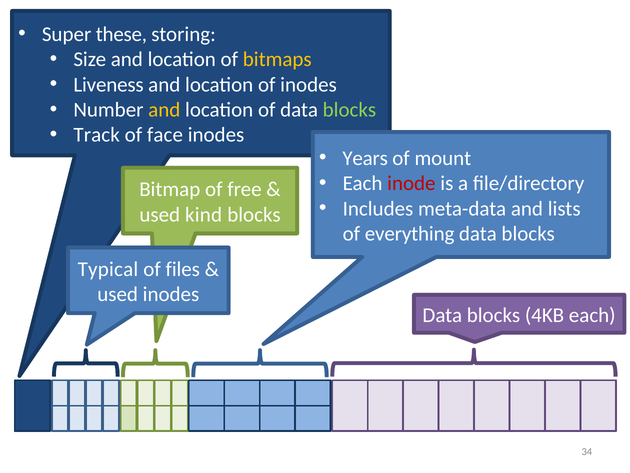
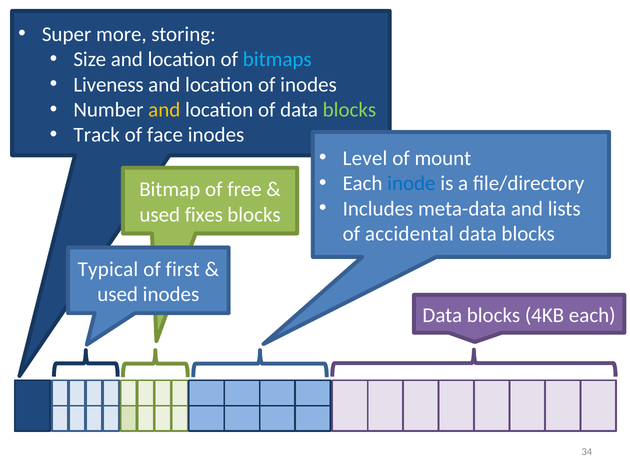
these: these -> more (121, 34)
bitmaps colour: yellow -> light blue (277, 59)
Years: Years -> Level (365, 158)
inode colour: red -> blue (411, 183)
kind: kind -> fixes (204, 214)
everything: everything -> accidental (409, 234)
files: files -> first (183, 269)
